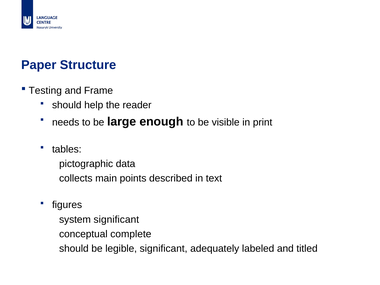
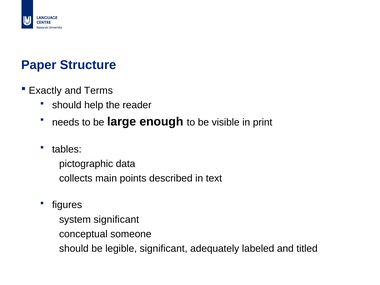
Testing: Testing -> Exactly (45, 91)
Frame: Frame -> Terms (98, 91)
complete: complete -> someone (131, 234)
